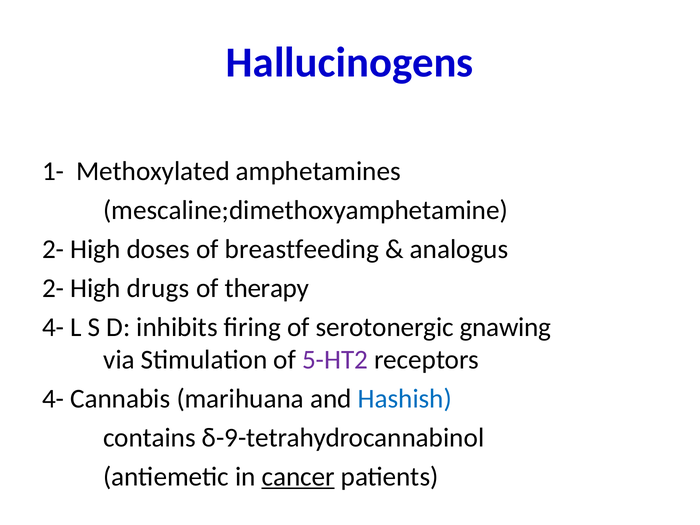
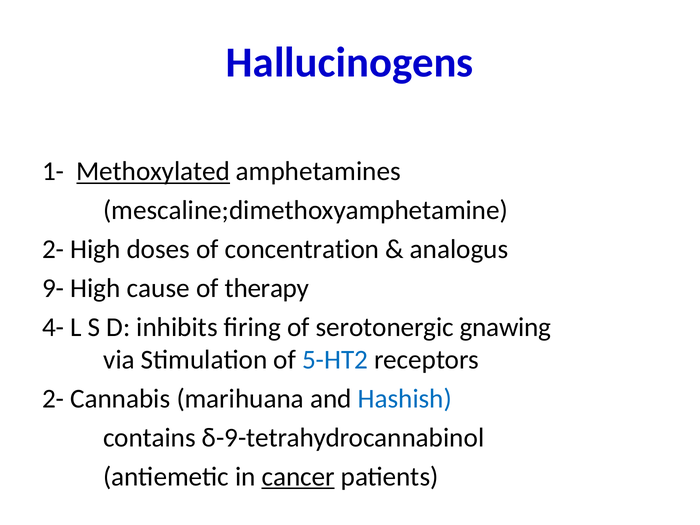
Methoxylated underline: none -> present (153, 171)
breastfeeding: breastfeeding -> concentration (302, 249)
2-: 2- -> 9- (53, 288)
drugs: drugs -> cause (158, 288)
5-HT2 colour: purple -> blue (335, 360)
4-: 4- -> 2- (53, 399)
